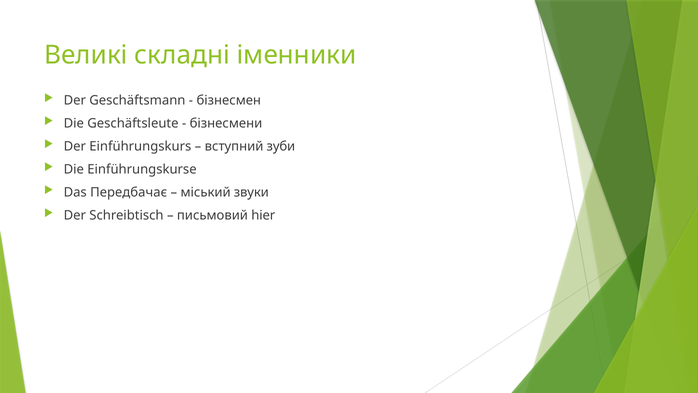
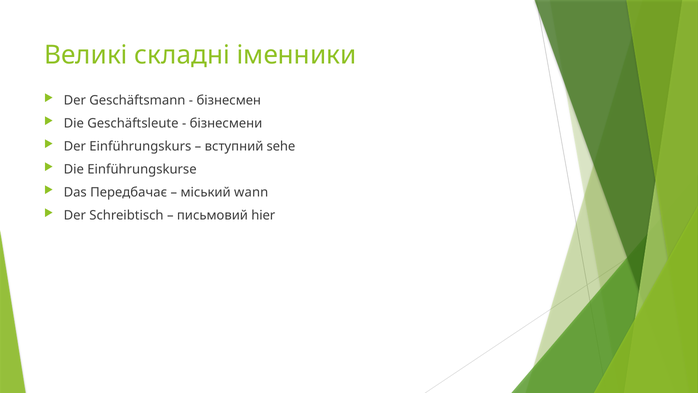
зуби: зуби -> sehe (281, 146)
звуки: звуки -> wann (251, 192)
